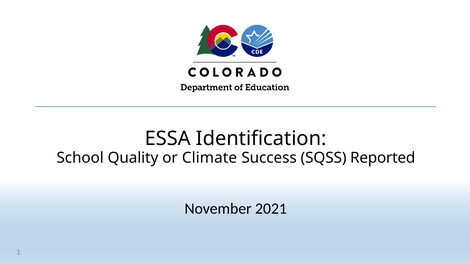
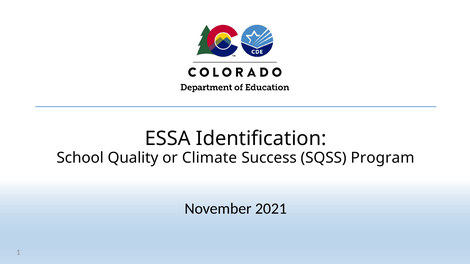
Reported: Reported -> Program (383, 158)
